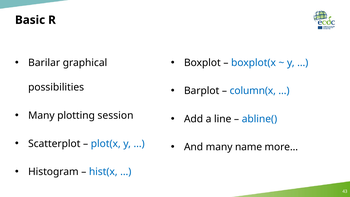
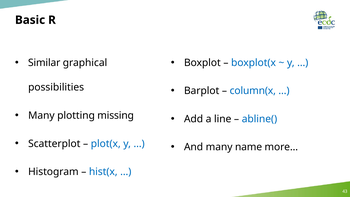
Barilar: Barilar -> Similar (44, 63)
session: session -> missing (116, 115)
